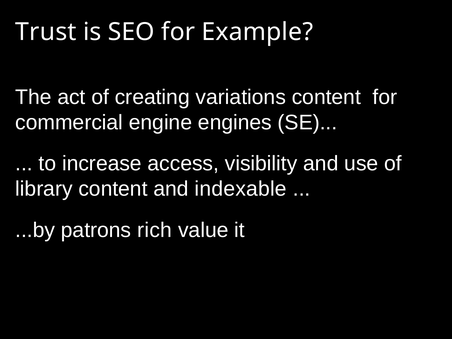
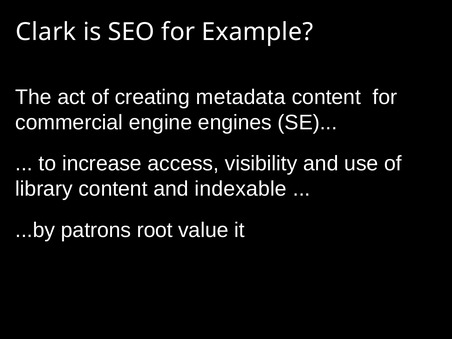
Trust: Trust -> Clark (46, 32)
variations: variations -> metadata (241, 97)
rich: rich -> root (155, 230)
